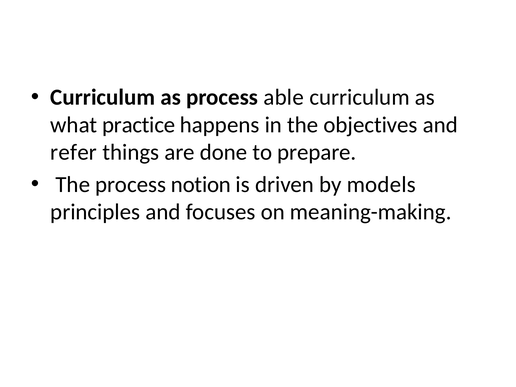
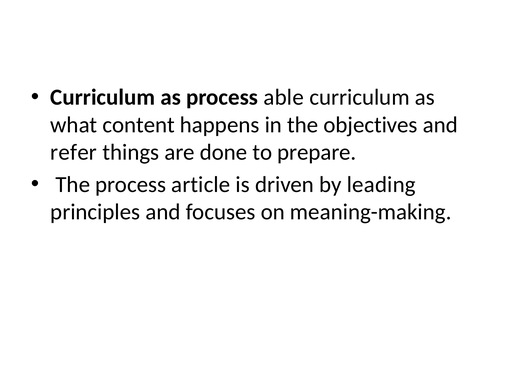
practice: practice -> content (139, 125)
notion: notion -> article (201, 185)
models: models -> leading (381, 185)
